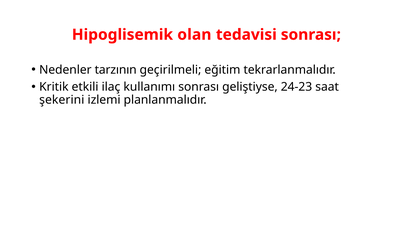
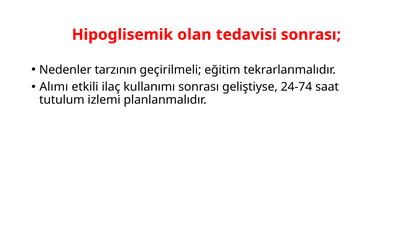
Kritik: Kritik -> Alımı (54, 87)
24-23: 24-23 -> 24-74 (296, 87)
şekerini: şekerini -> tutulum (62, 100)
